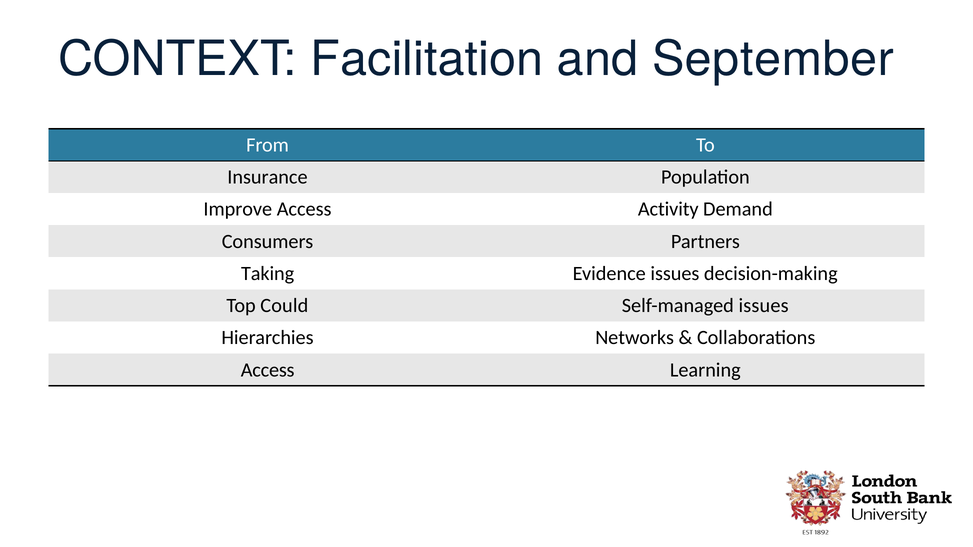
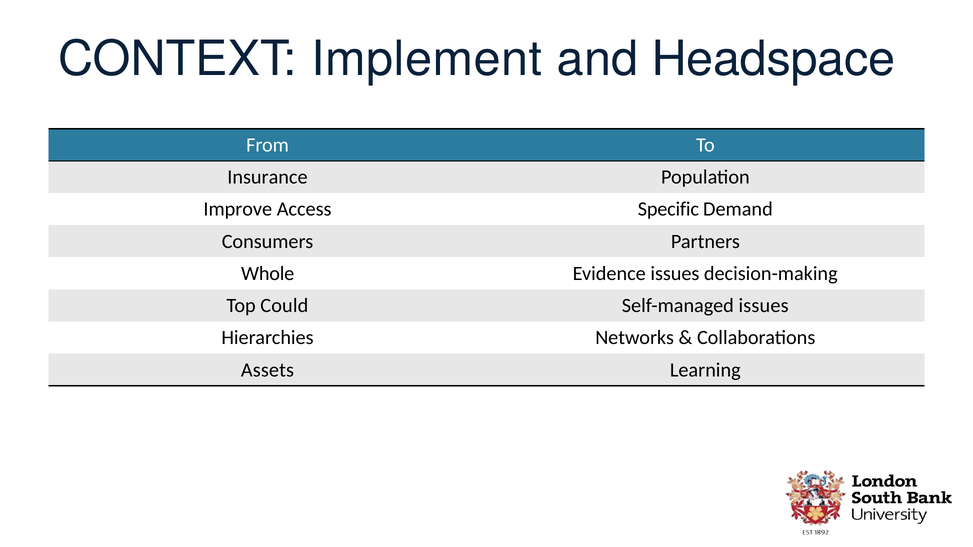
Facilitation: Facilitation -> Implement (427, 59)
September: September -> Headspace (773, 59)
Activity: Activity -> Specific (668, 209)
Taking: Taking -> Whole (268, 274)
Access: Access -> Assets (267, 370)
